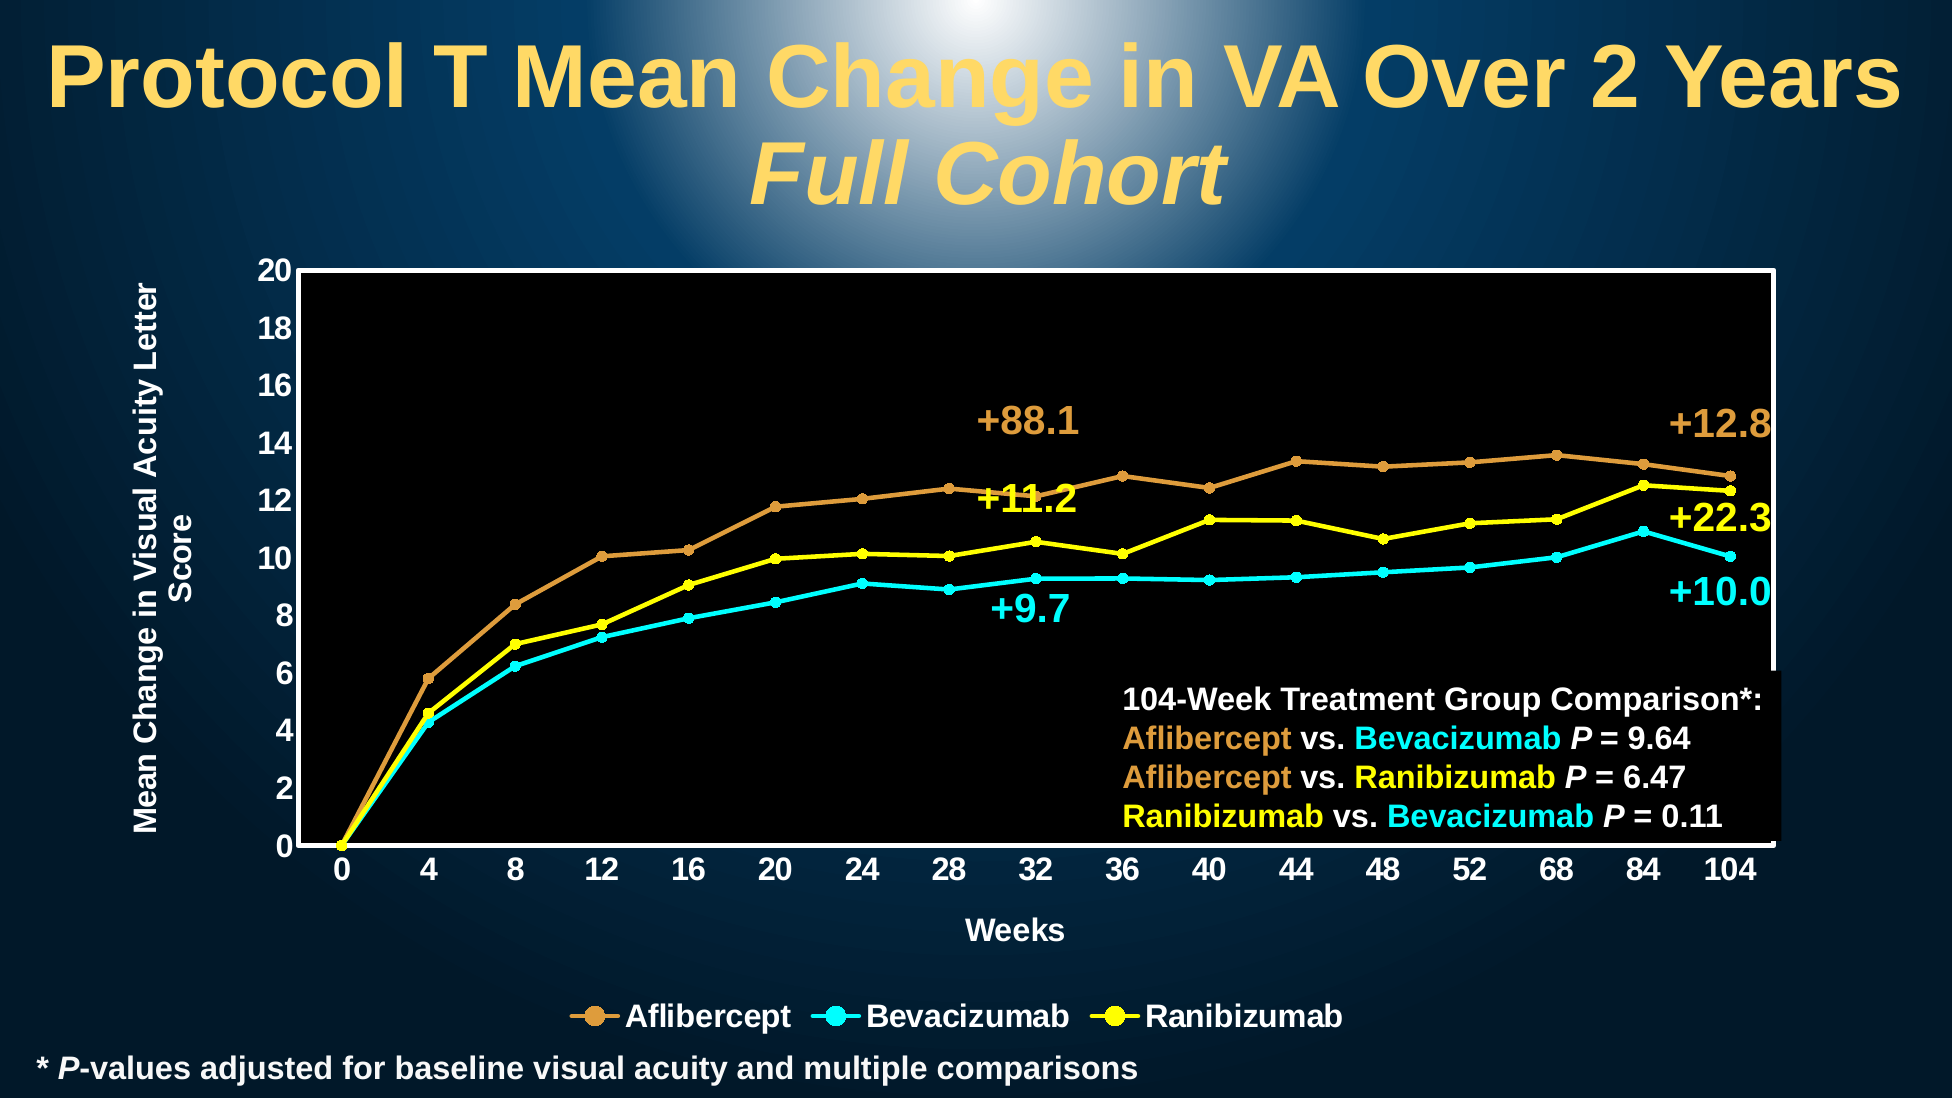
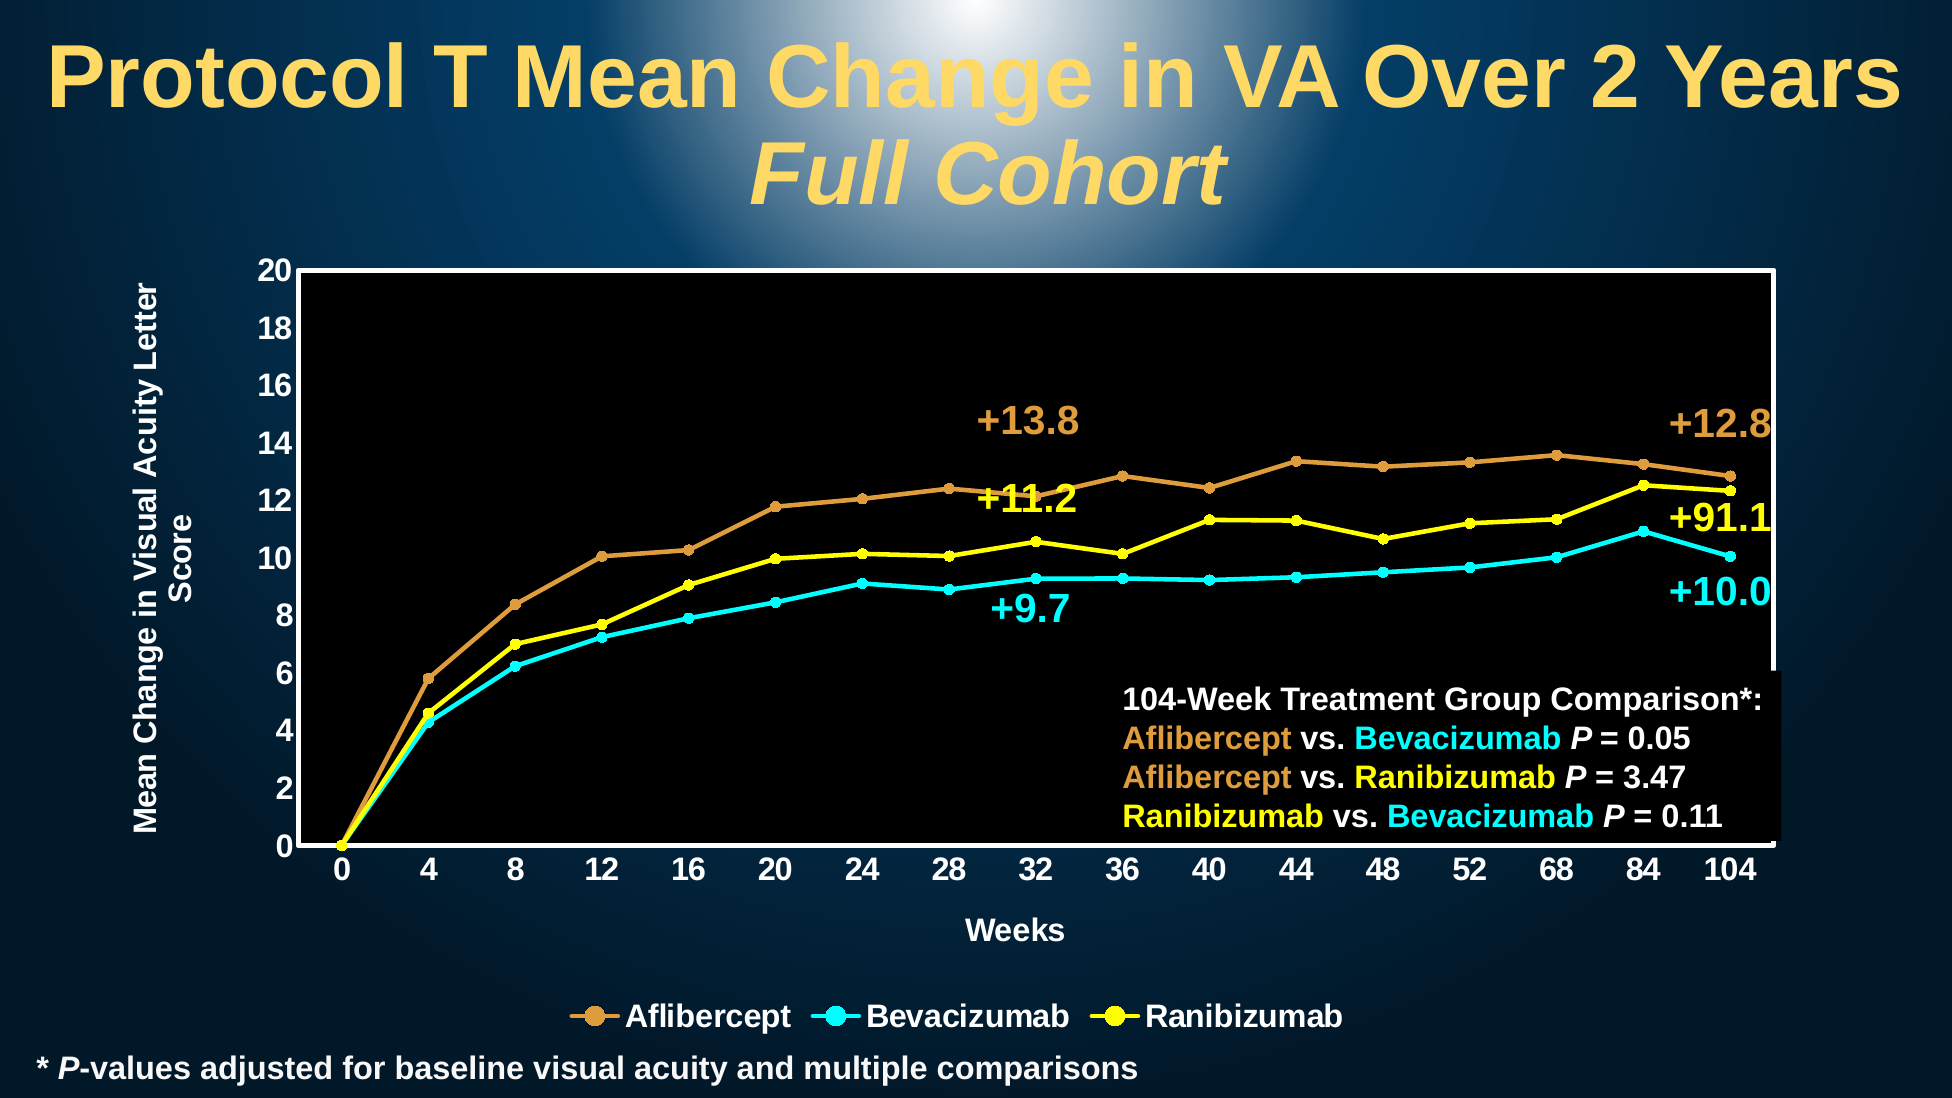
+88.1: +88.1 -> +13.8 (1028, 421)
+22.3: +22.3 -> +91.1 (1720, 518)
9.64: 9.64 -> 0.05 (1659, 739)
6.47: 6.47 -> 3.47 (1655, 778)
